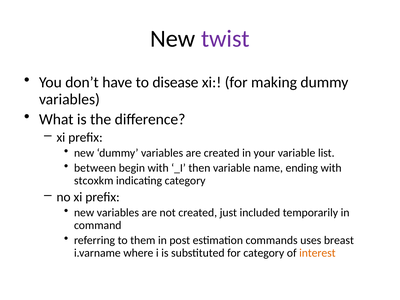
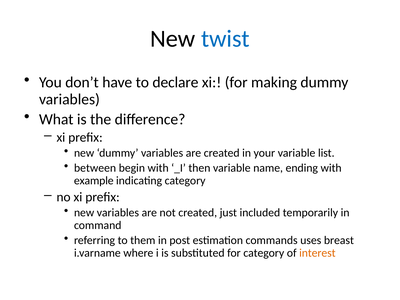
twist colour: purple -> blue (225, 39)
disease: disease -> declare (175, 82)
stcoxkm: stcoxkm -> example (94, 181)
